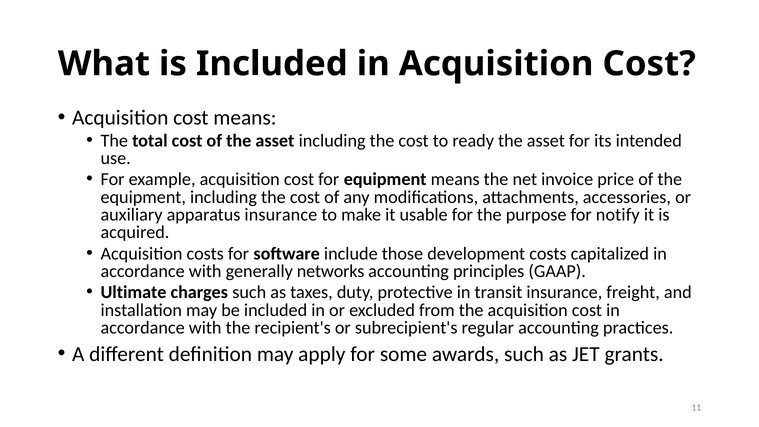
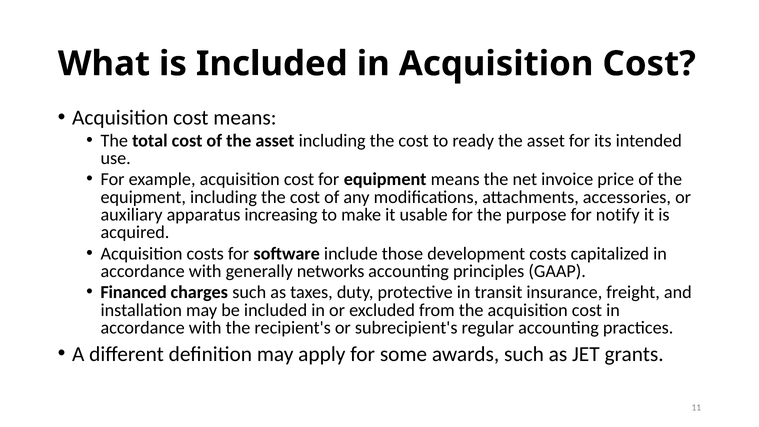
apparatus insurance: insurance -> increasing (281, 215)
Ultimate: Ultimate -> Financed (134, 292)
